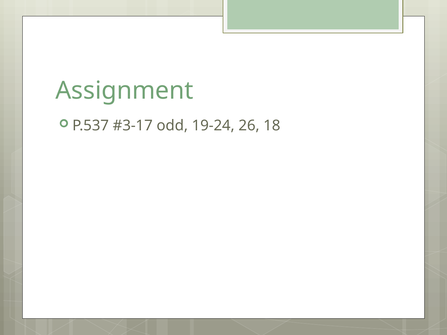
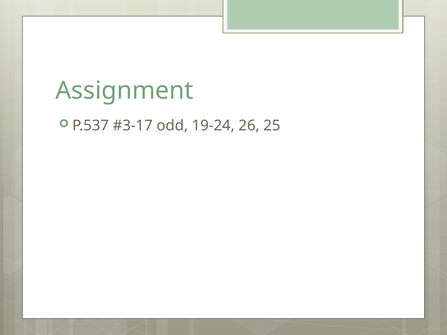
18: 18 -> 25 (272, 126)
